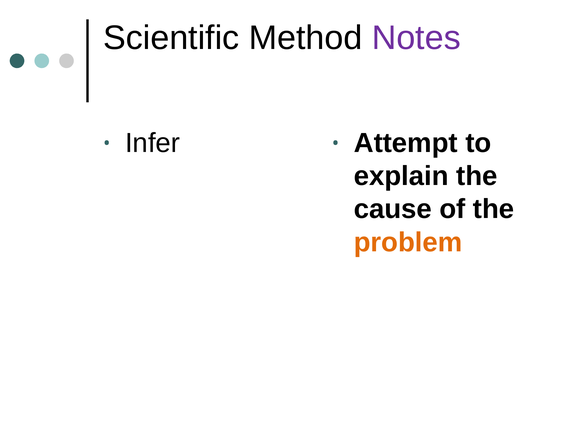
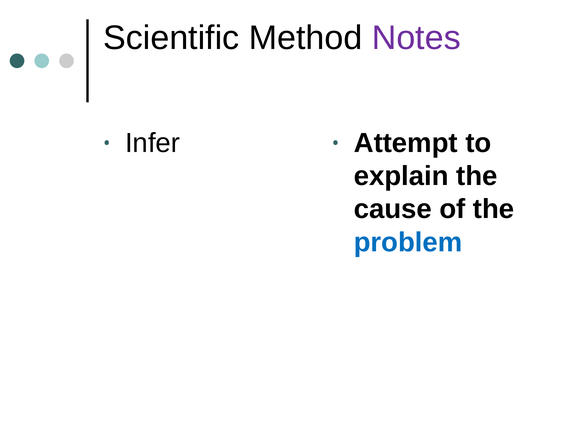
problem colour: orange -> blue (408, 242)
